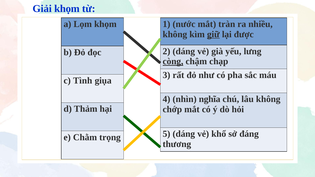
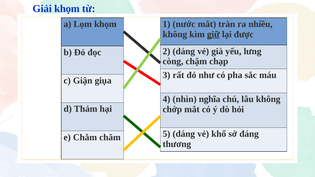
còng underline: present -> none (173, 62)
Tình: Tình -> Giận (83, 81)
trọng: trọng -> chăm (110, 137)
